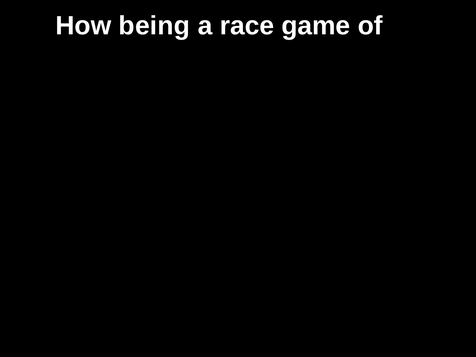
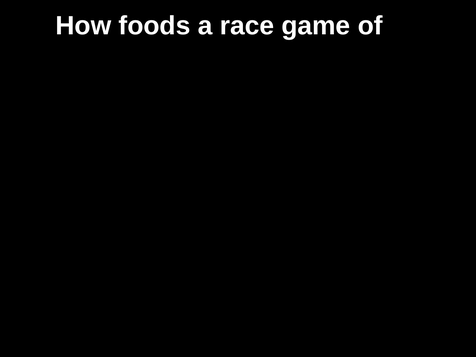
being: being -> foods (155, 26)
